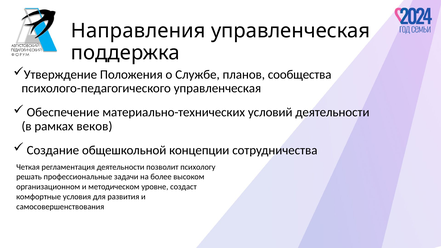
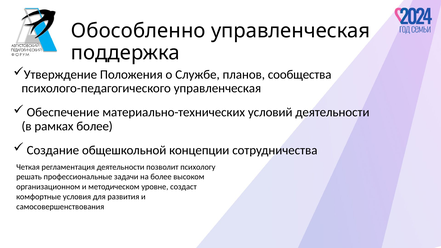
Направления: Направления -> Обособленно (138, 31)
рамках веков: веков -> более (95, 126)
